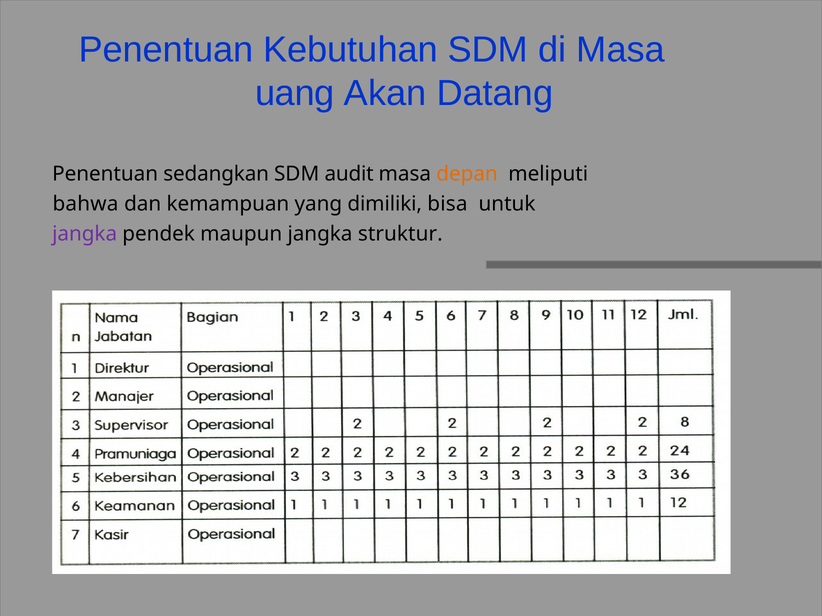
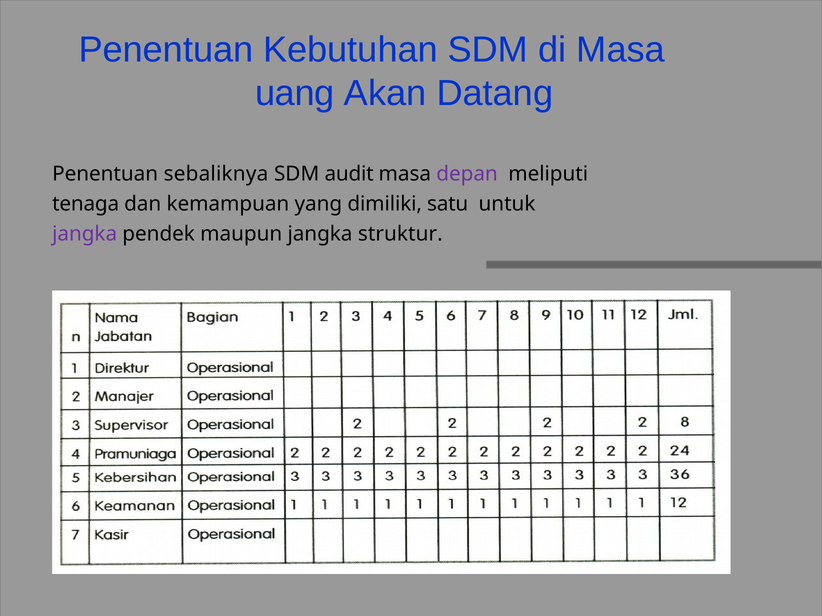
sedangkan: sedangkan -> sebaliknya (216, 174)
depan colour: orange -> purple (467, 174)
bahwa: bahwa -> tenaga (86, 204)
bisa: bisa -> satu (448, 204)
